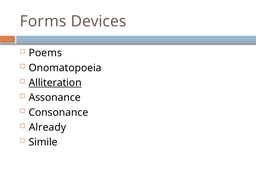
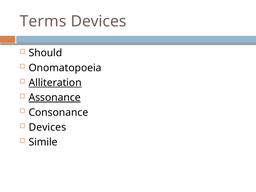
Forms: Forms -> Terms (43, 21)
Poems: Poems -> Should (45, 53)
Assonance underline: none -> present (55, 98)
Already: Already -> Devices (47, 127)
